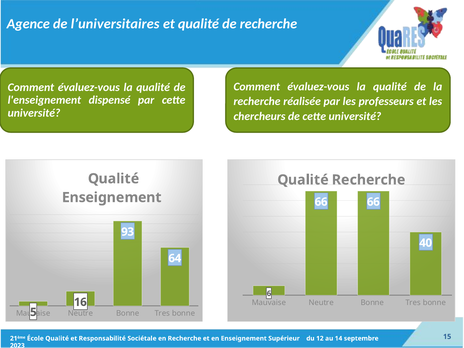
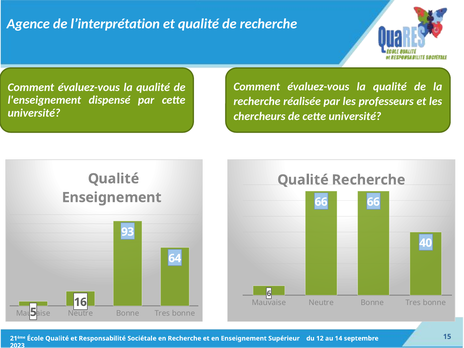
l’universitaires: l’universitaires -> l’interprétation (115, 24)
